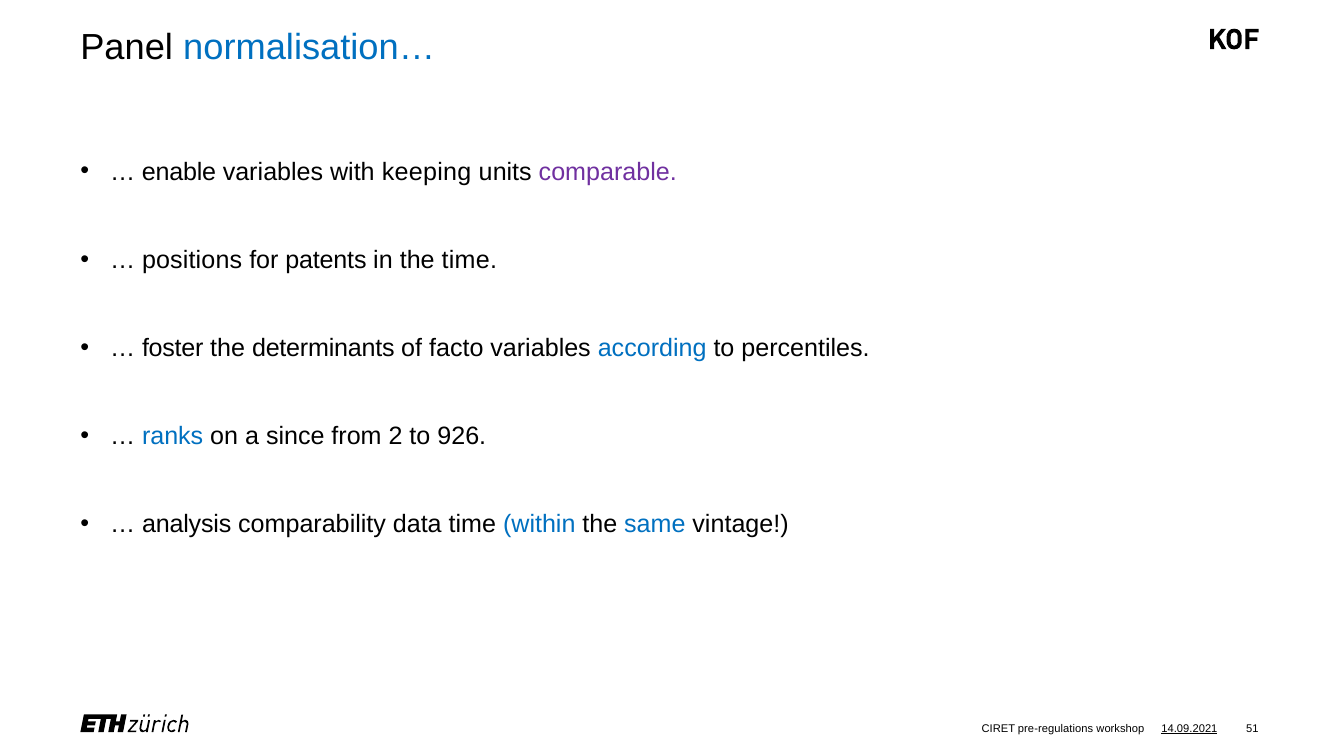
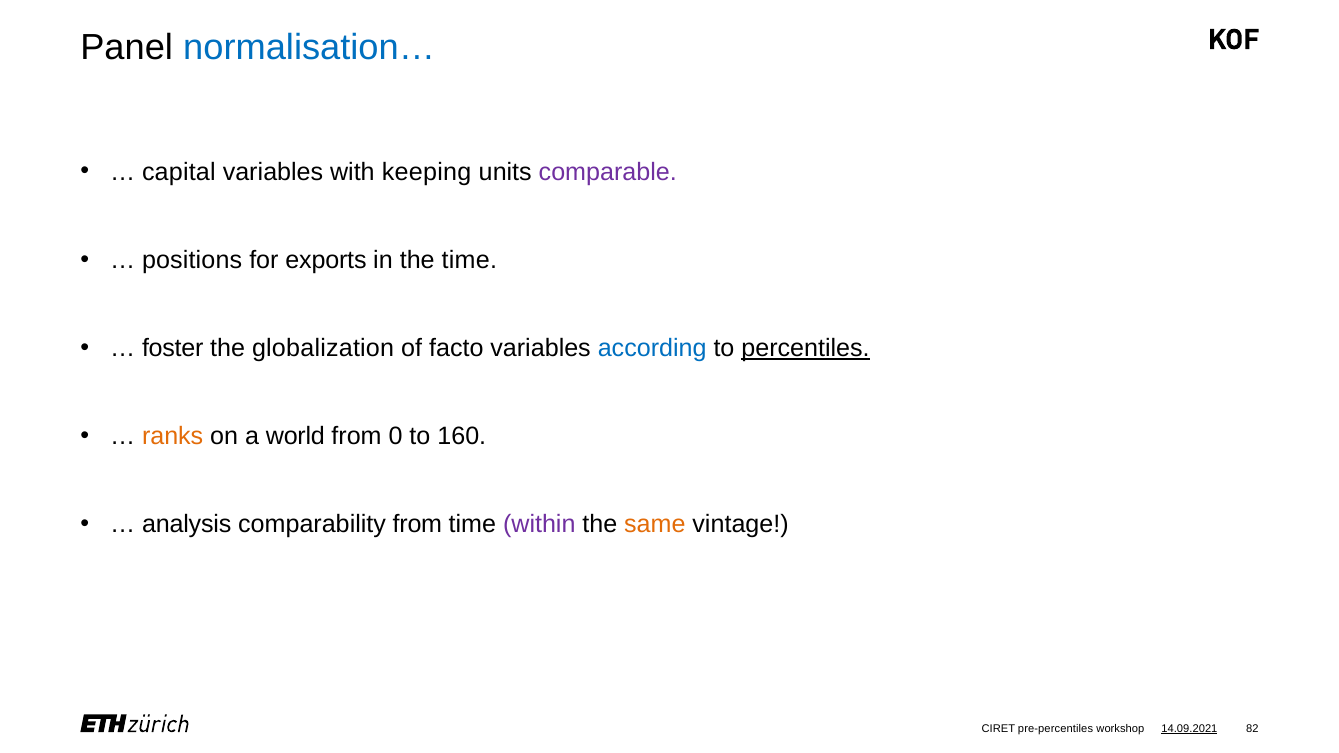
enable: enable -> capital (179, 172)
patents: patents -> exports (326, 260)
determinants: determinants -> globalization (323, 348)
percentiles underline: none -> present (805, 348)
ranks colour: blue -> orange (173, 437)
since: since -> world (295, 437)
2: 2 -> 0 (396, 437)
926: 926 -> 160 (462, 437)
comparability data: data -> from (417, 525)
within colour: blue -> purple (539, 525)
same colour: blue -> orange (655, 525)
pre-regulations: pre-regulations -> pre-percentiles (1056, 729)
51: 51 -> 82 (1252, 729)
